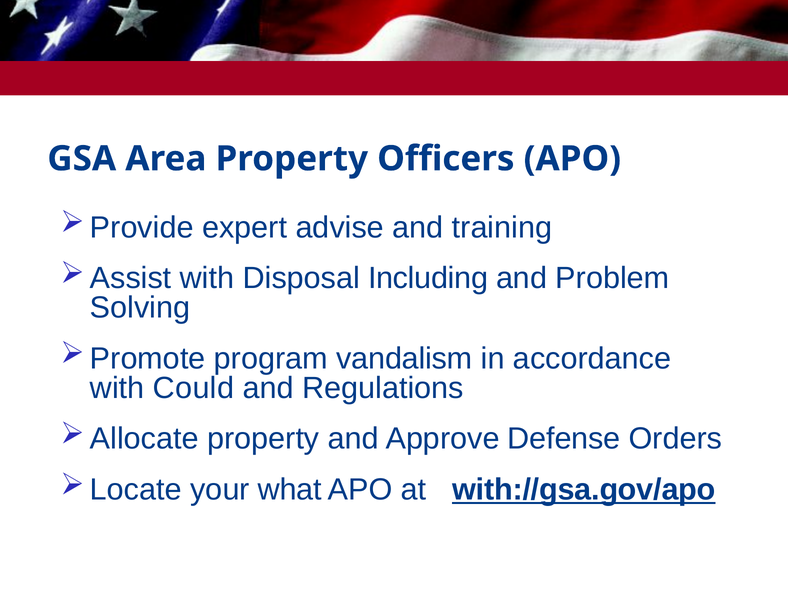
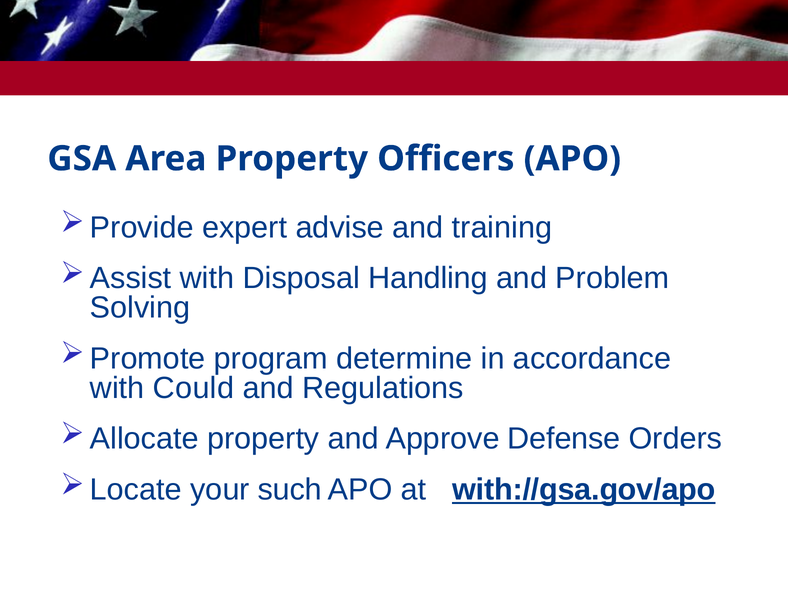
Including: Including -> Handling (428, 278)
vandalism: vandalism -> determine (404, 359)
what: what -> such (290, 490)
